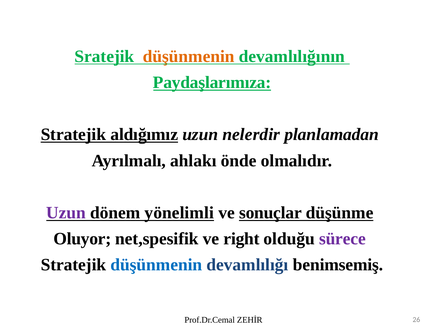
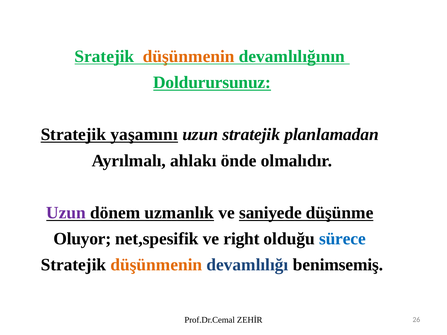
Paydaşlarımıza: Paydaşlarımıza -> Doldurursunuz (212, 83)
aldığımız: aldığımız -> yaşamını (144, 135)
uzun nelerdir: nelerdir -> stratejik (251, 135)
yönelimli: yönelimli -> uzmanlık (179, 213)
sonuçlar: sonuçlar -> saniyede (270, 213)
sürece colour: purple -> blue (342, 239)
düşünmenin colour: blue -> orange (156, 265)
